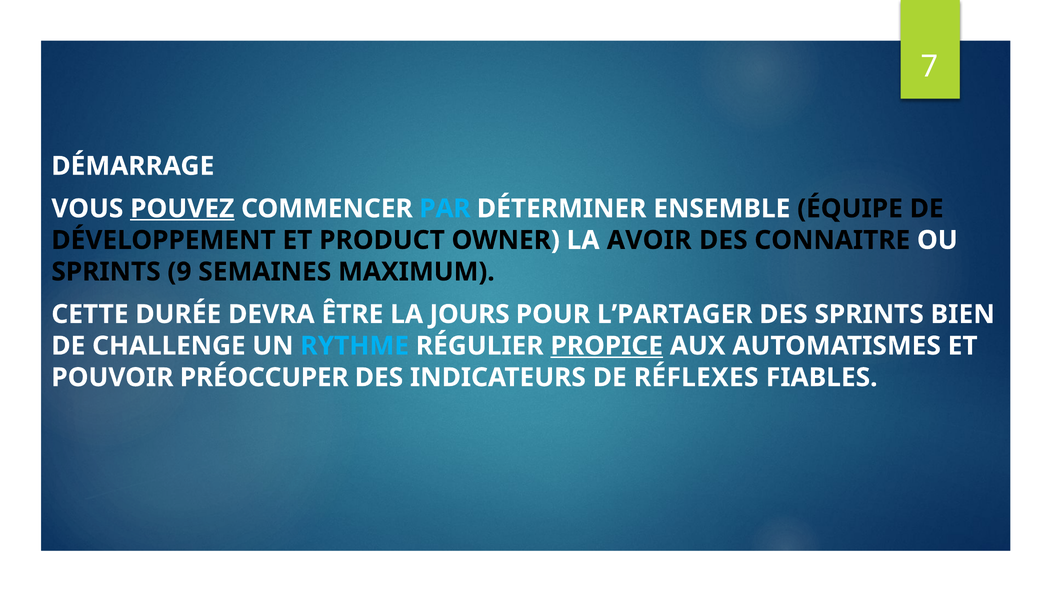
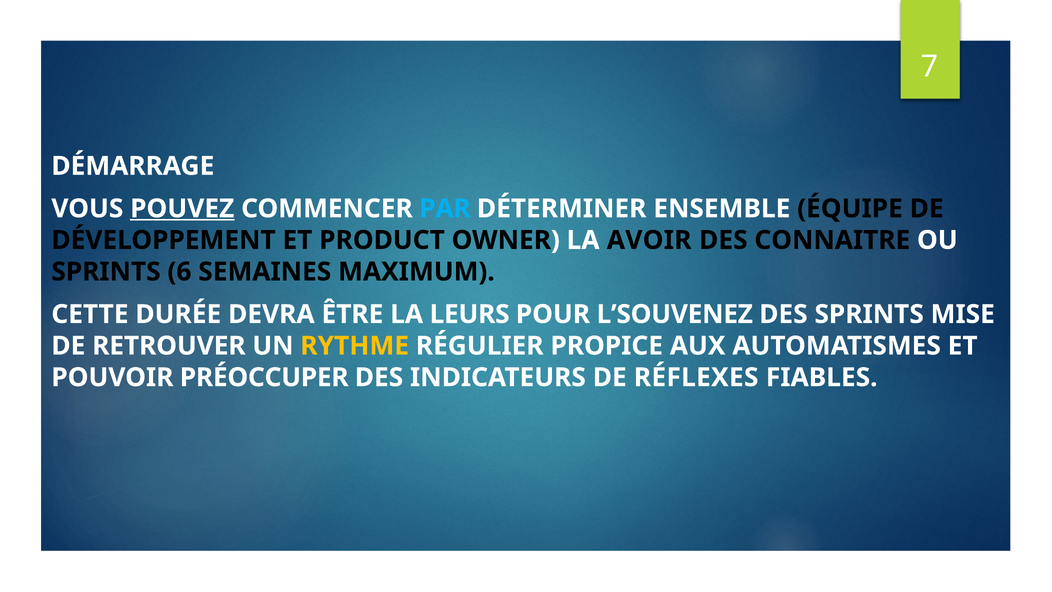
9: 9 -> 6 (179, 272)
JOURS: JOURS -> LEURS (470, 314)
L’PARTAGER: L’PARTAGER -> L’SOUVENEZ (675, 314)
BIEN: BIEN -> MISE (963, 314)
CHALLENGE: CHALLENGE -> RETROUVER (169, 346)
RYTHME colour: light blue -> yellow (355, 346)
PROPICE underline: present -> none (607, 346)
